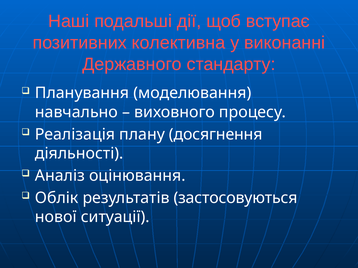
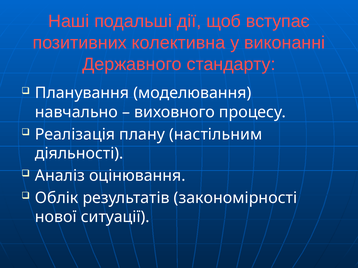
досягнення: досягнення -> настільним (216, 135)
застосовуються: застосовуються -> закономірності (235, 198)
